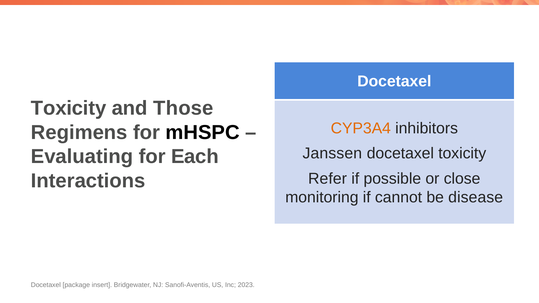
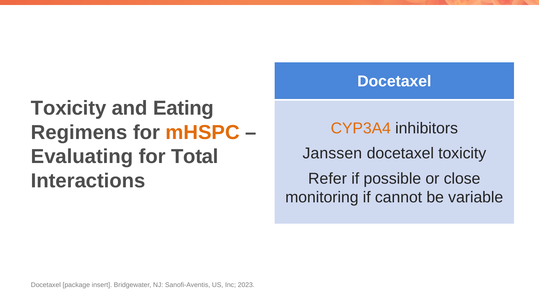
Those: Those -> Eating (184, 108)
mHSPC colour: black -> orange (203, 132)
Each: Each -> Total (195, 157)
disease: disease -> variable (476, 197)
